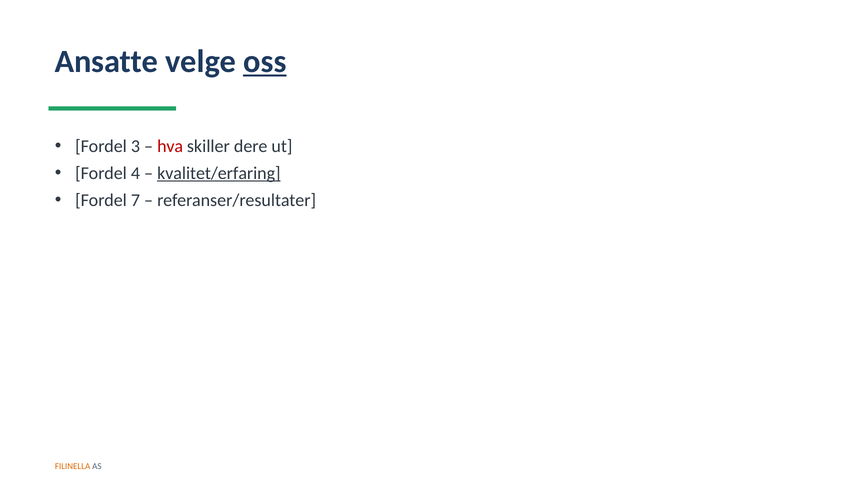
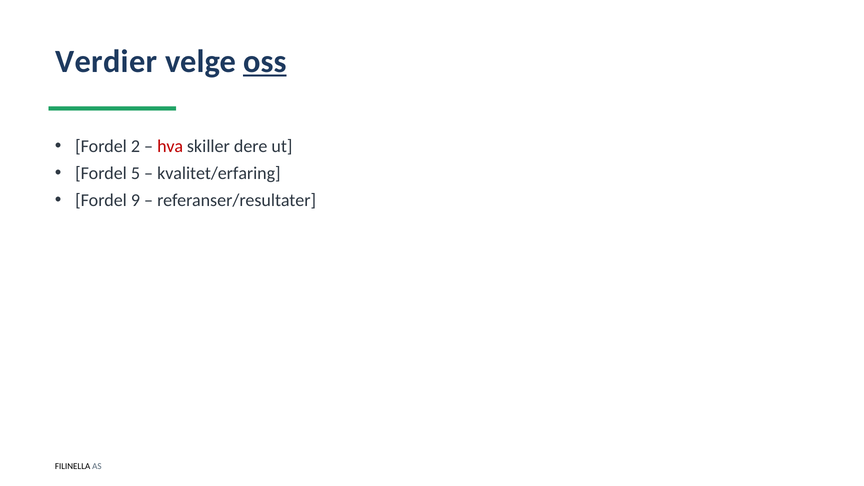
Ansatte: Ansatte -> Verdier (106, 62)
3: 3 -> 2 (135, 146)
4: 4 -> 5 (135, 173)
kvalitet/erfaring underline: present -> none (219, 173)
7: 7 -> 9 (135, 200)
FILINELLA colour: orange -> black (73, 466)
